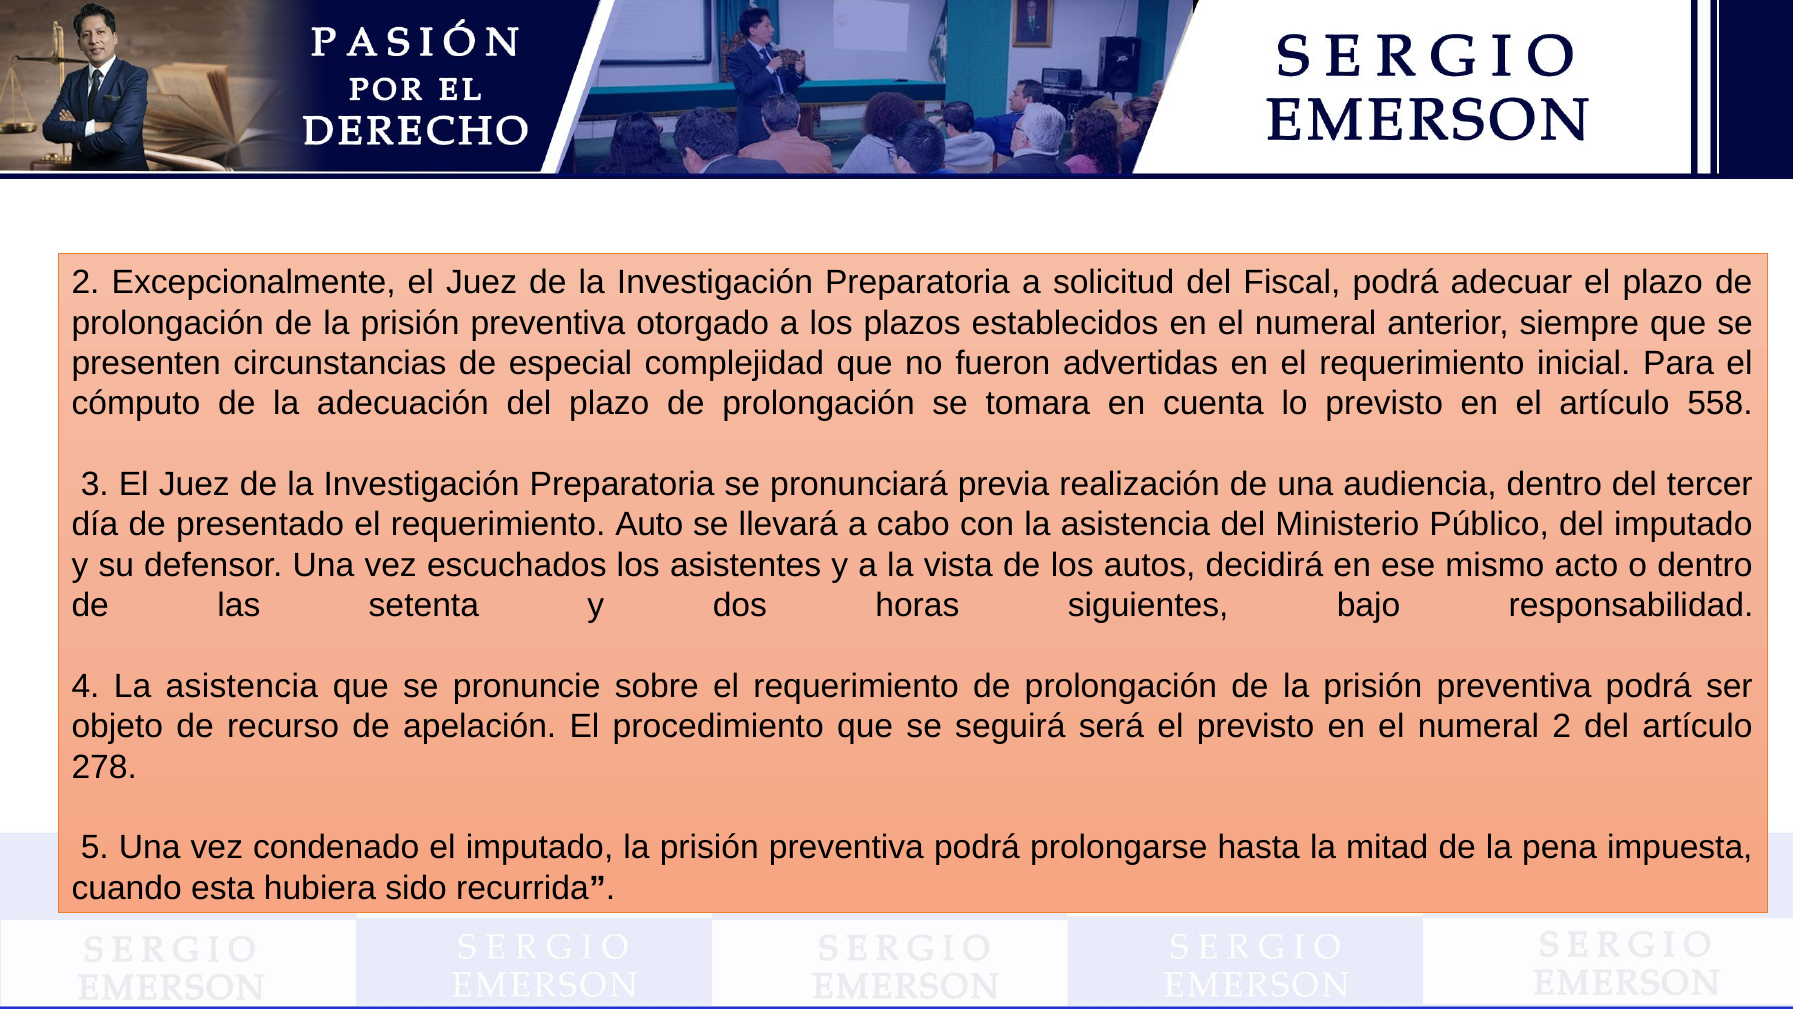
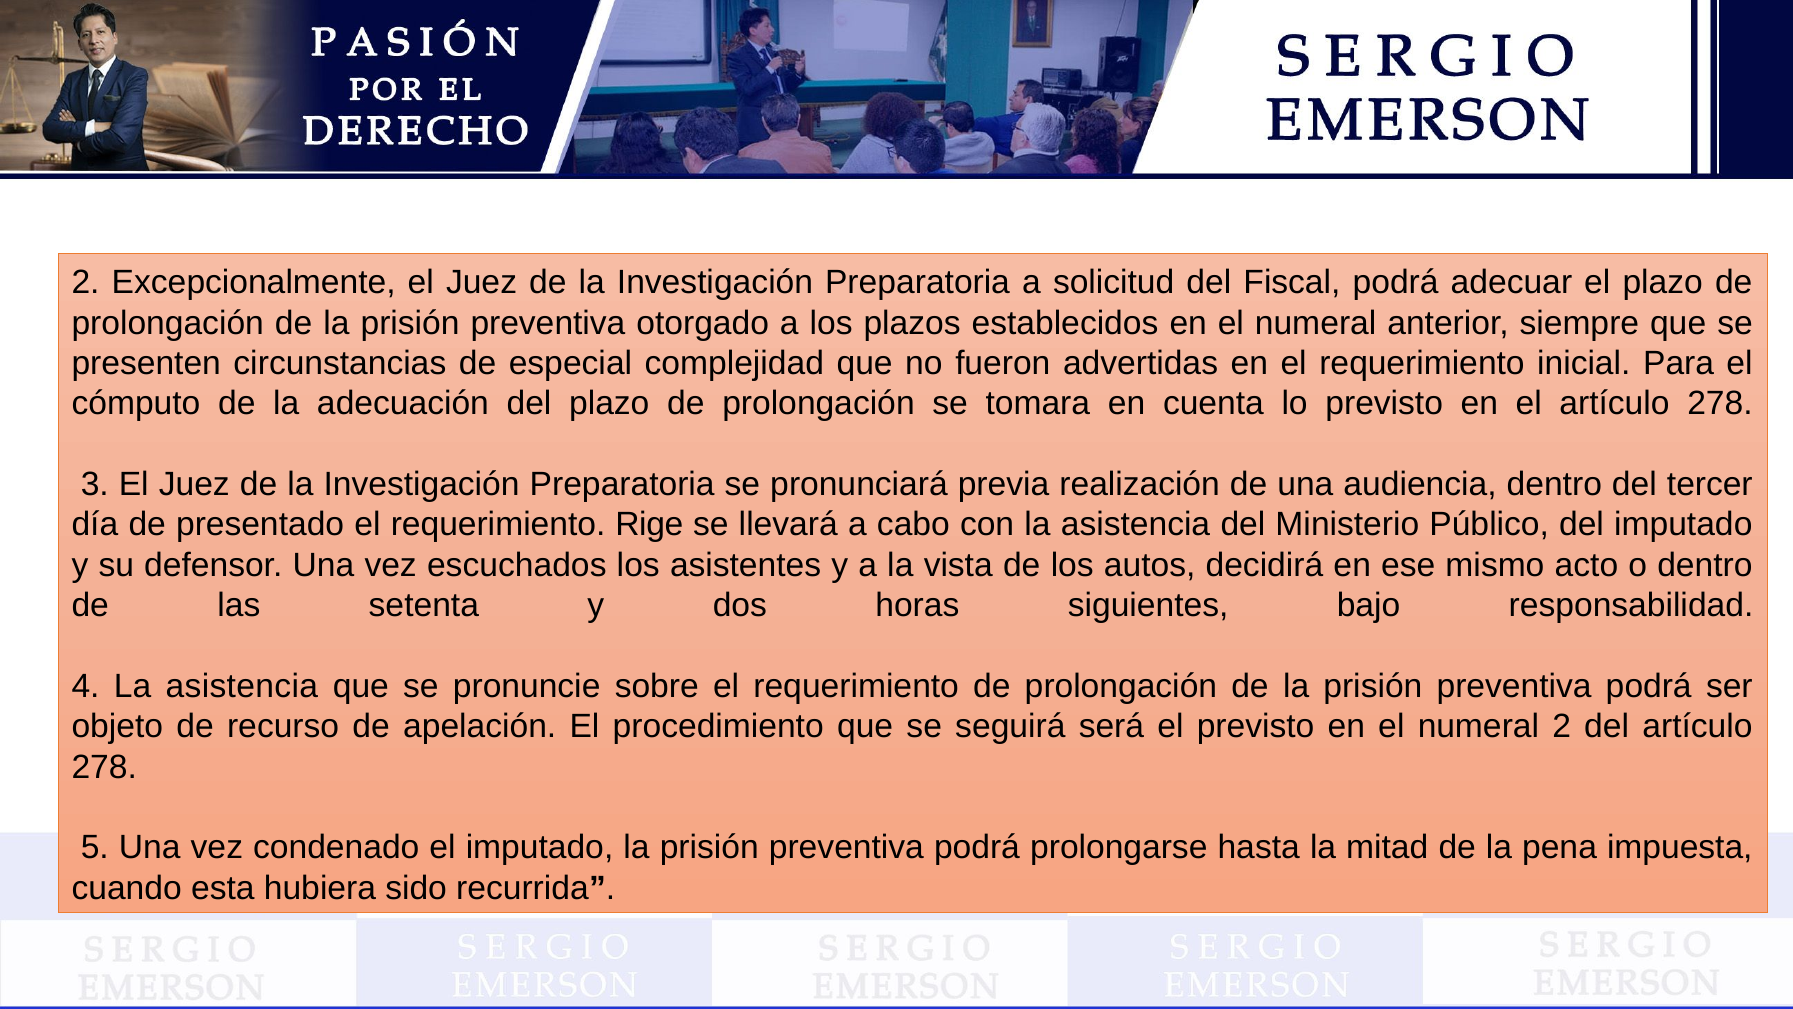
el artículo 558: 558 -> 278 (1720, 403)
Auto: Auto -> Rige (649, 525)
